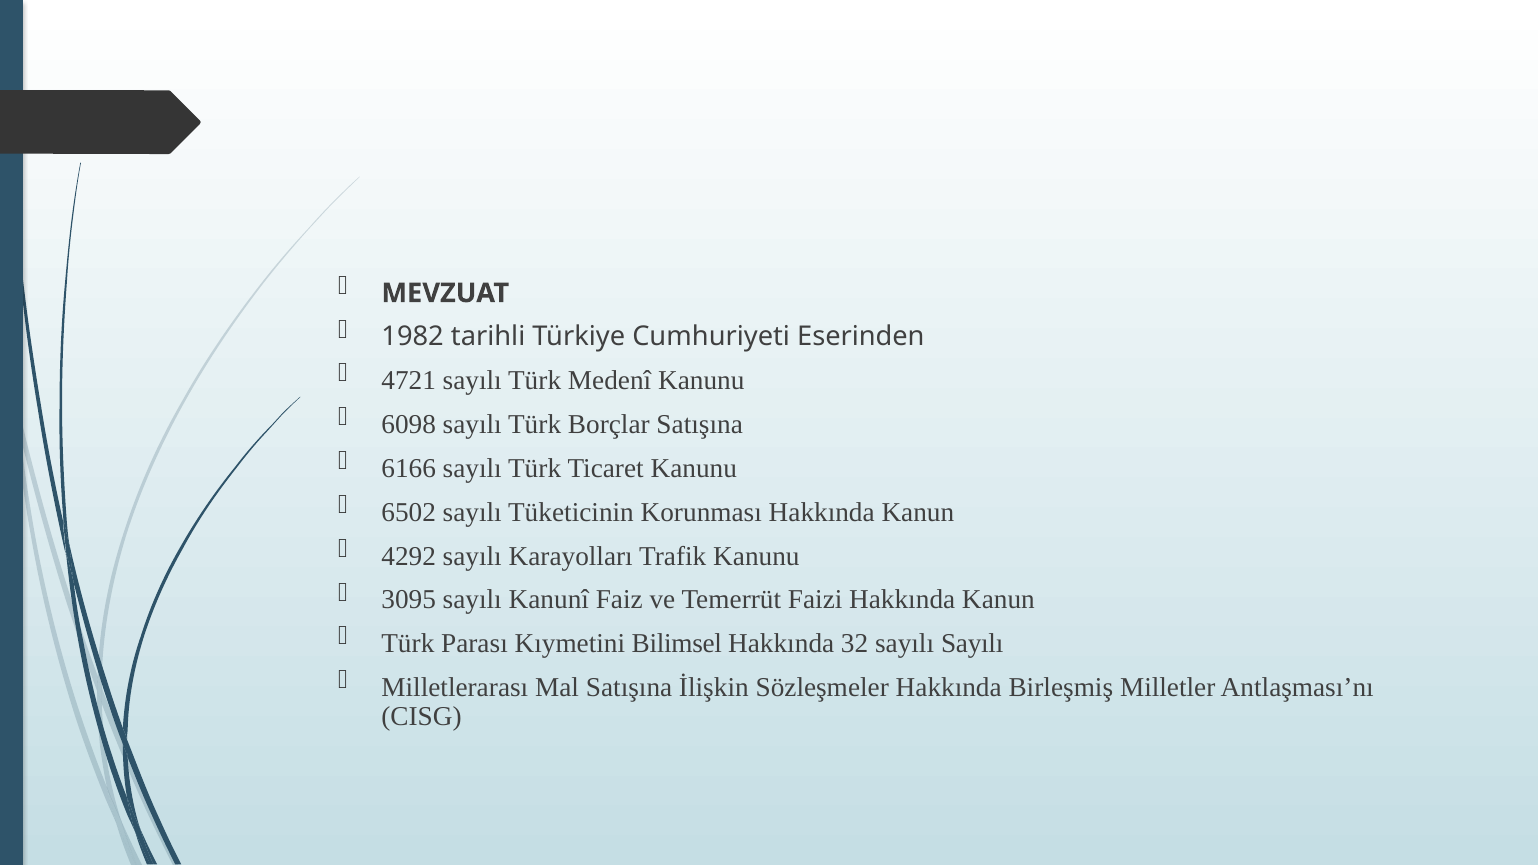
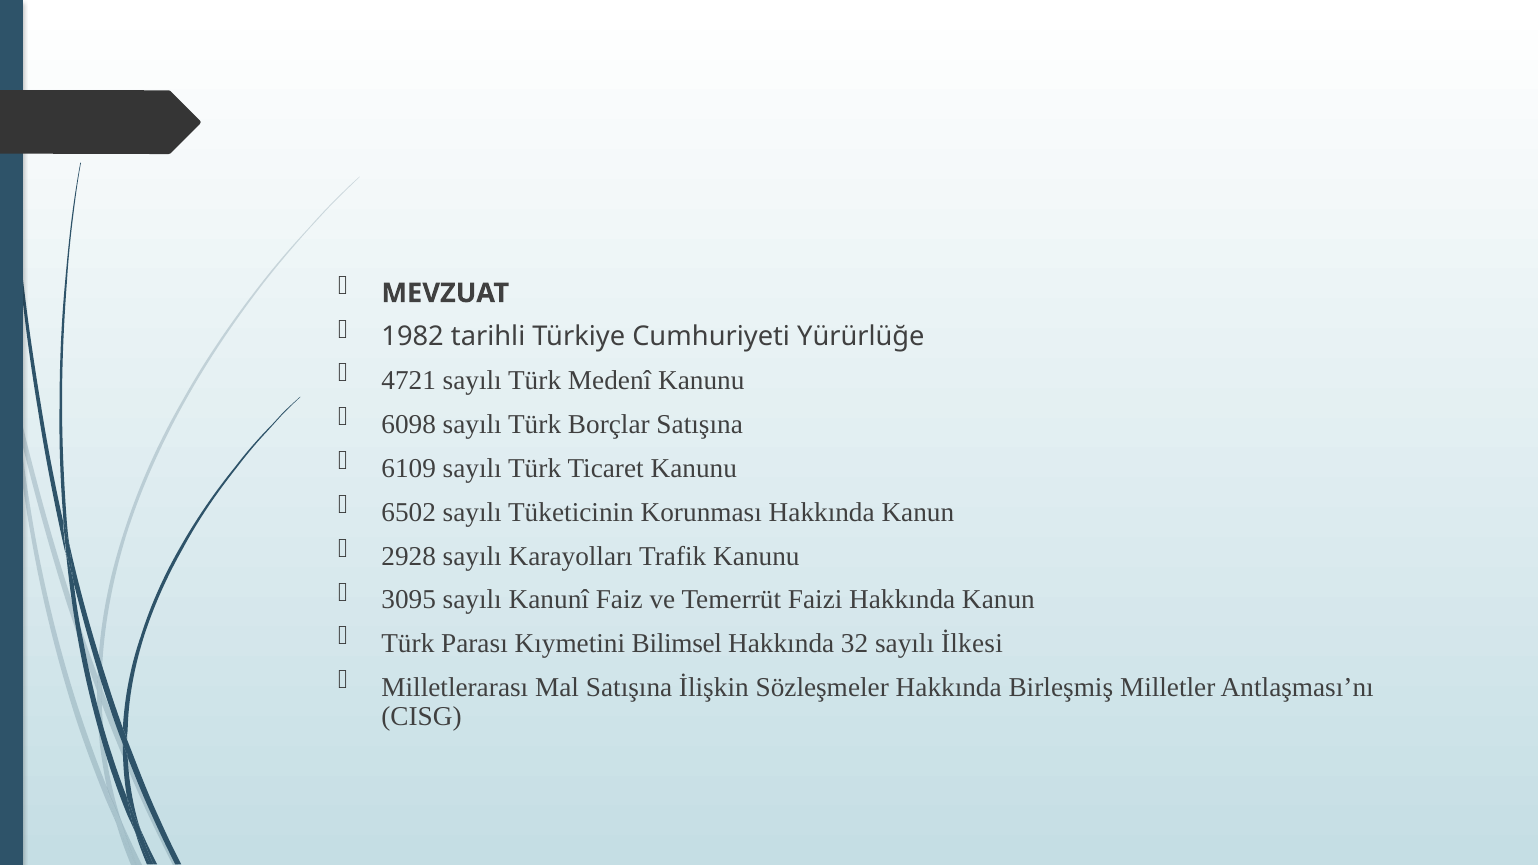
Eserinden: Eserinden -> Yürürlüğe (861, 337)
6166: 6166 -> 6109 (409, 468)
4292: 4292 -> 2928 (409, 556)
sayılı Sayılı: Sayılı -> İlkesi (972, 644)
